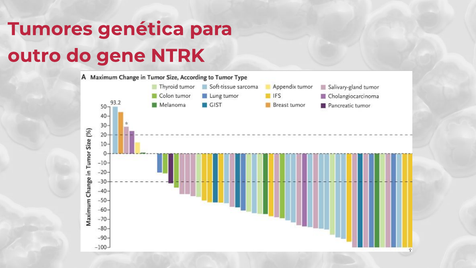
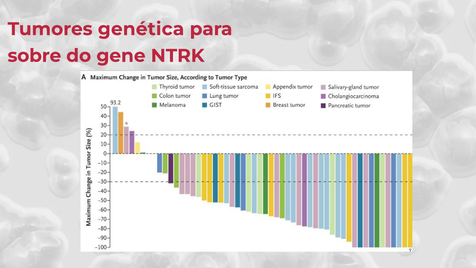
outro: outro -> sobre (34, 56)
